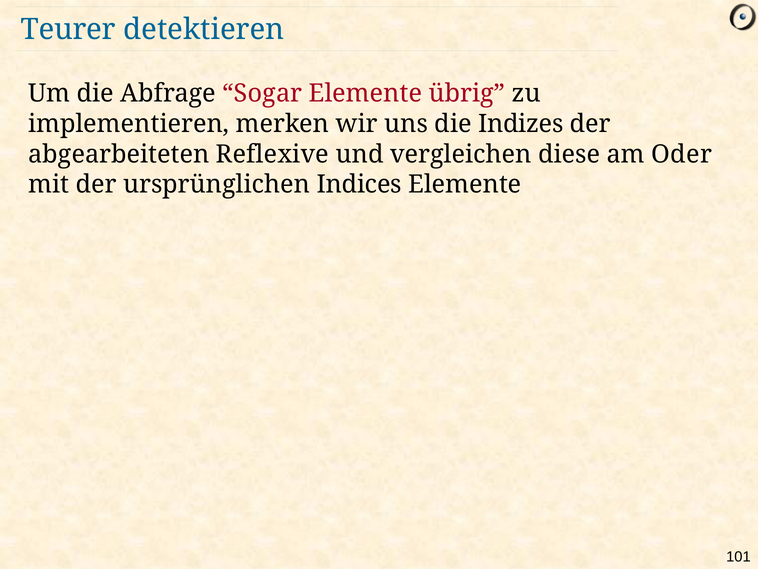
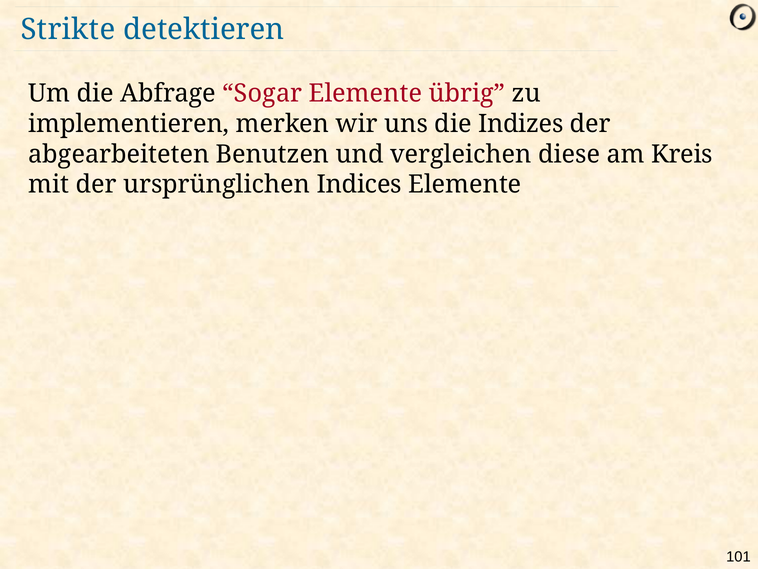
Teurer: Teurer -> Strikte (68, 30)
Reflexive: Reflexive -> Benutzen (273, 154)
Oder: Oder -> Kreis (682, 154)
